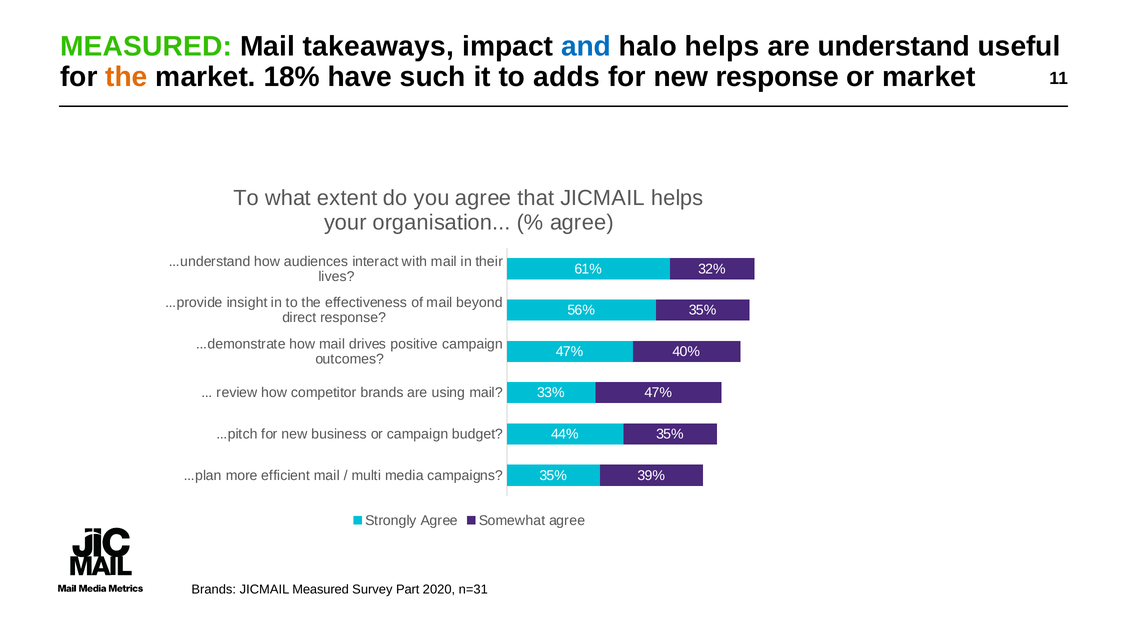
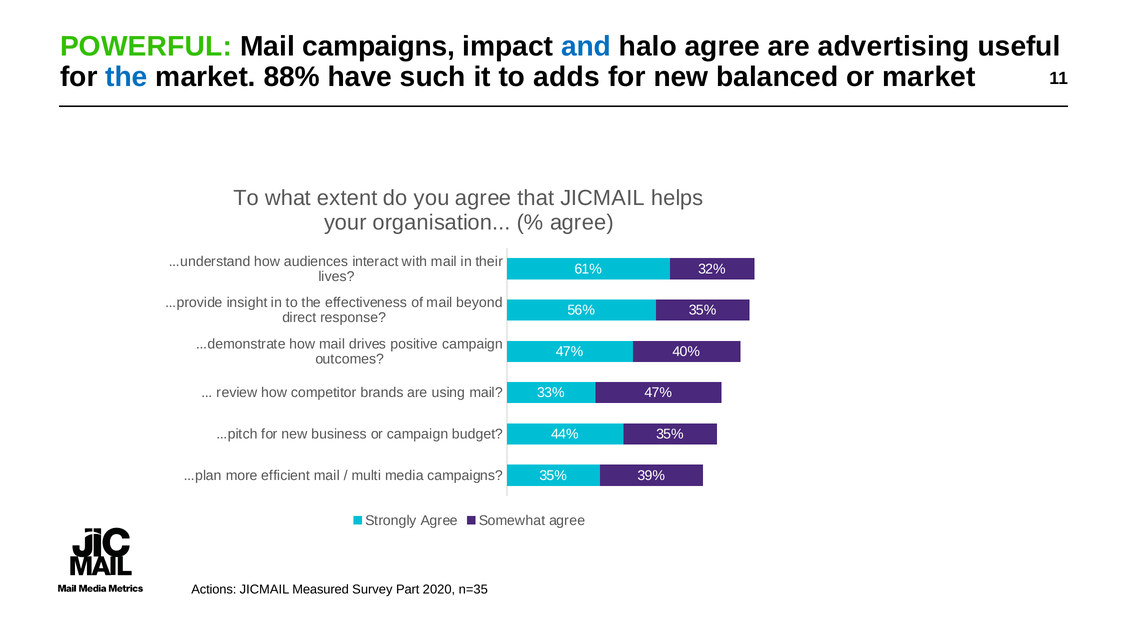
MEASURED: MEASURED -> POWERFUL (146, 47)
Mail takeaways: takeaways -> campaigns (379, 47)
halo helps: helps -> agree (722, 47)
understand: understand -> advertising (894, 47)
the colour: orange -> blue (126, 77)
18%: 18% -> 88% (292, 77)
new response: response -> balanced (777, 77)
Brands: Brands -> Actions (214, 589)
n=31: n=31 -> n=35 (473, 589)
